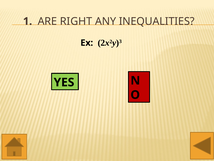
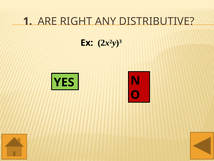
INEQUALITIES: INEQUALITIES -> DISTRIBUTIVE (157, 21)
